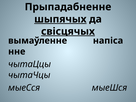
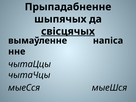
шыпячых underline: present -> none (60, 19)
